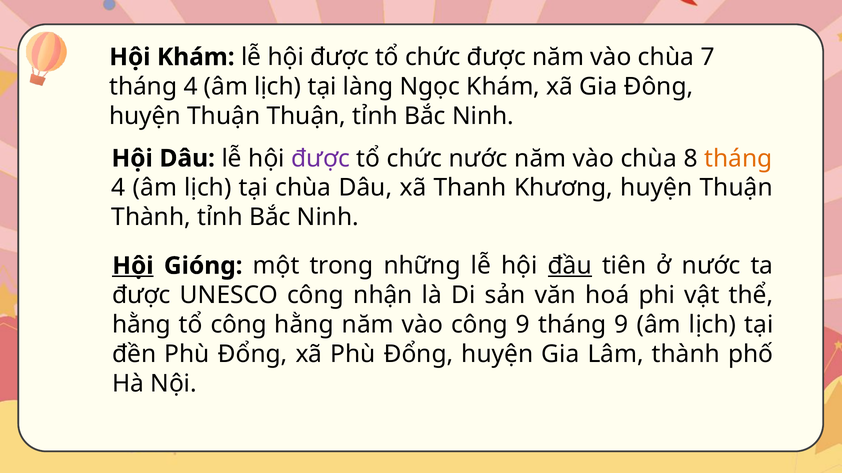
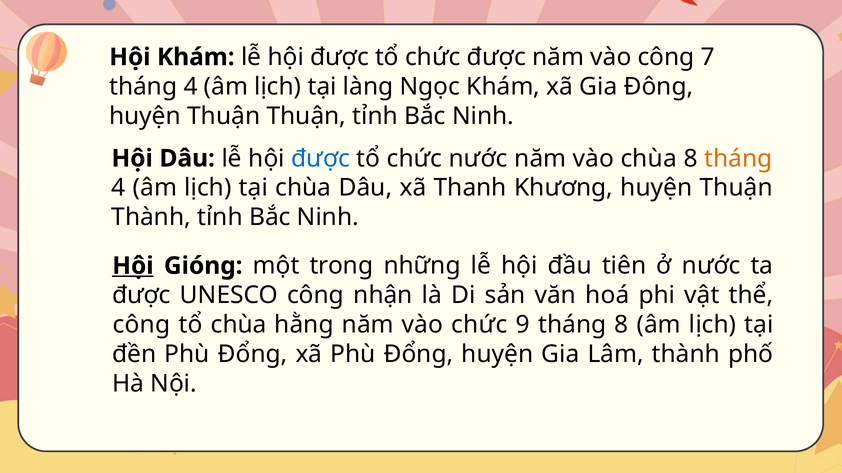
chùa: chùa -> công (666, 57)
được colour: purple -> blue (321, 159)
đầu underline: present -> none (570, 266)
hằng: hằng -> công (141, 325)
tổ công: công -> chùa (239, 325)
vào công: công -> chức (479, 325)
tháng 9: 9 -> 8 (622, 325)
